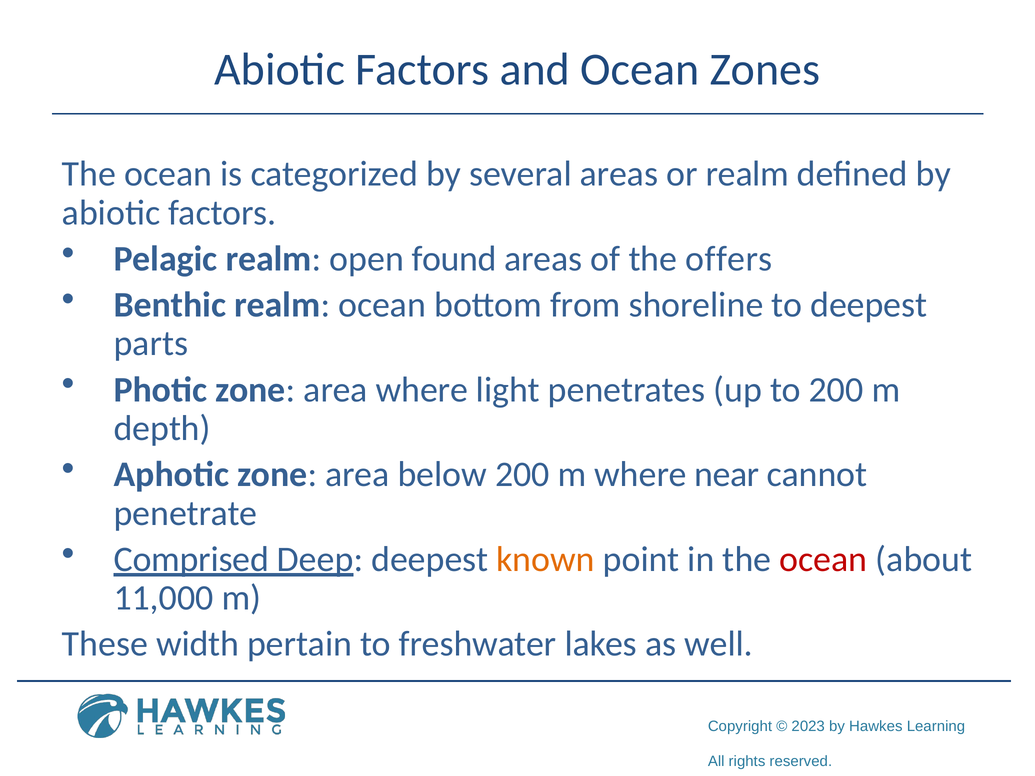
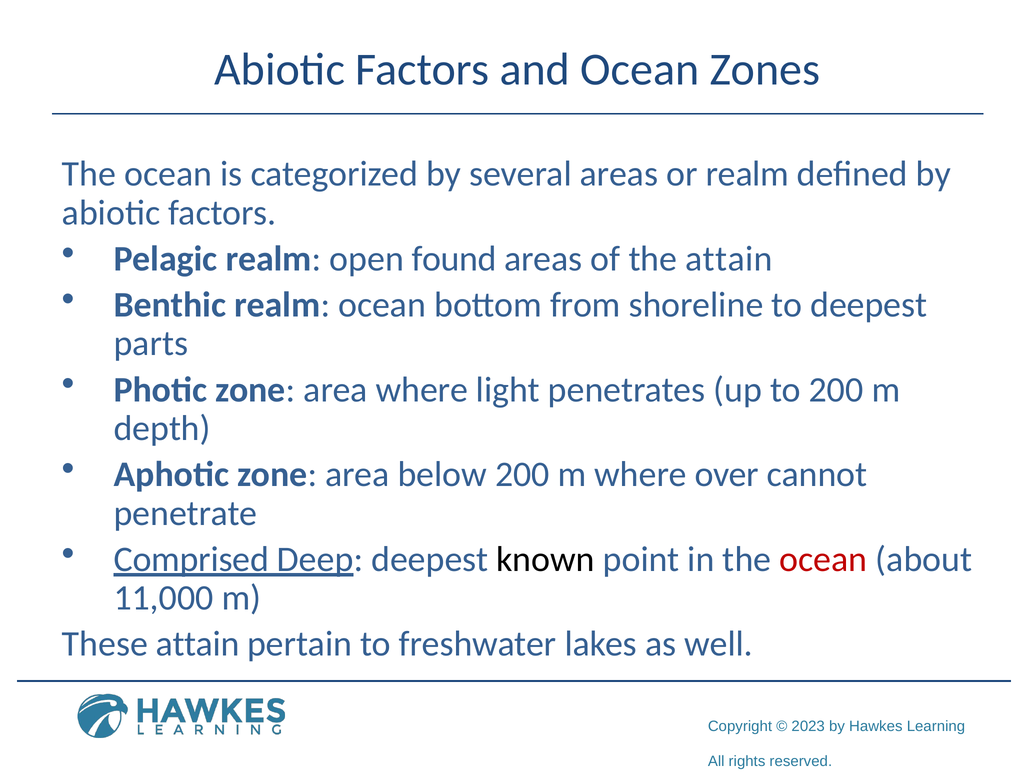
the offers: offers -> attain (729, 259)
near: near -> over (727, 475)
known colour: orange -> black (545, 559)
These width: width -> attain (198, 644)
